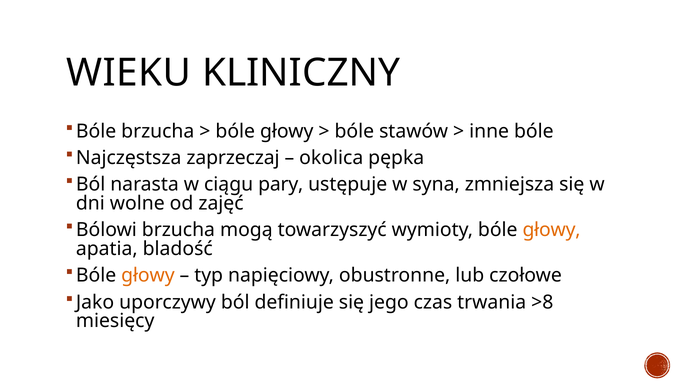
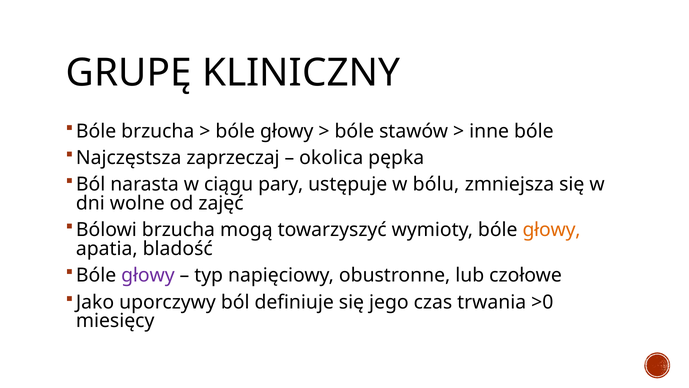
WIEKU: WIEKU -> GRUPĘ (129, 73)
syna: syna -> bólu (436, 184)
głowy colour: orange -> purple (148, 275)
>8: >8 -> >0 (542, 302)
